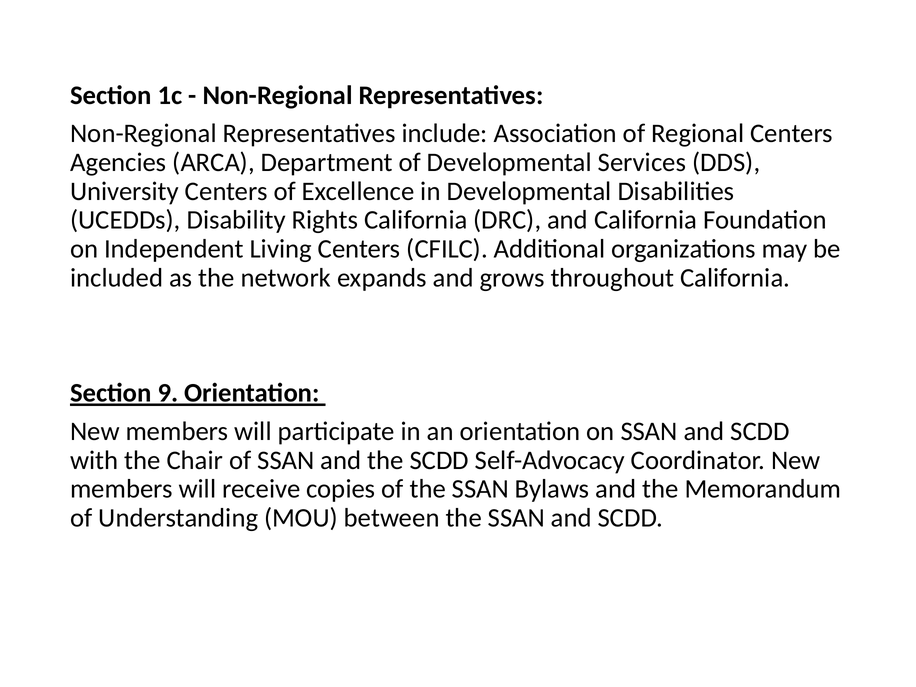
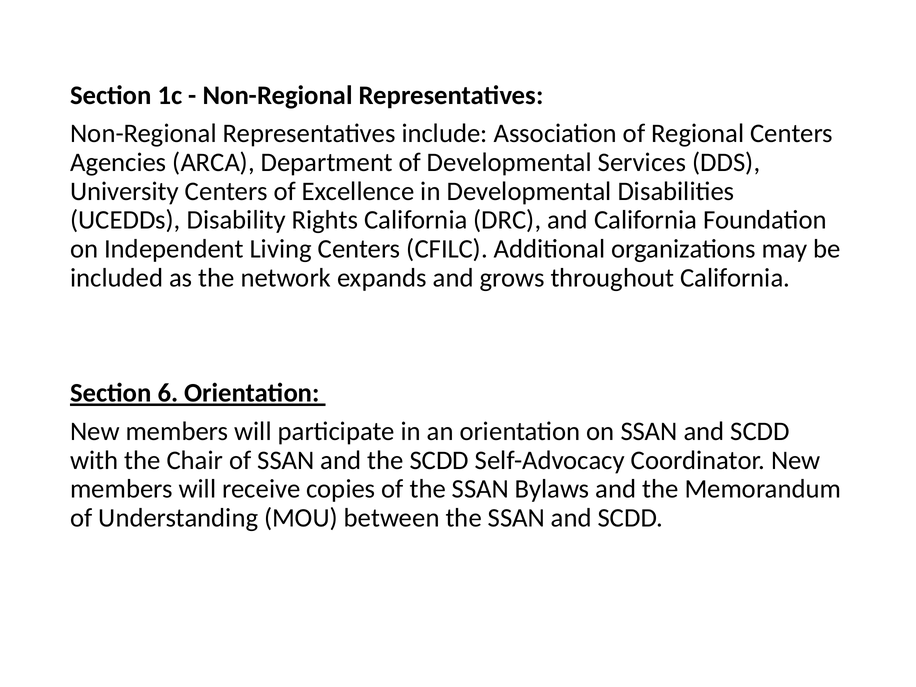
9: 9 -> 6 (168, 393)
